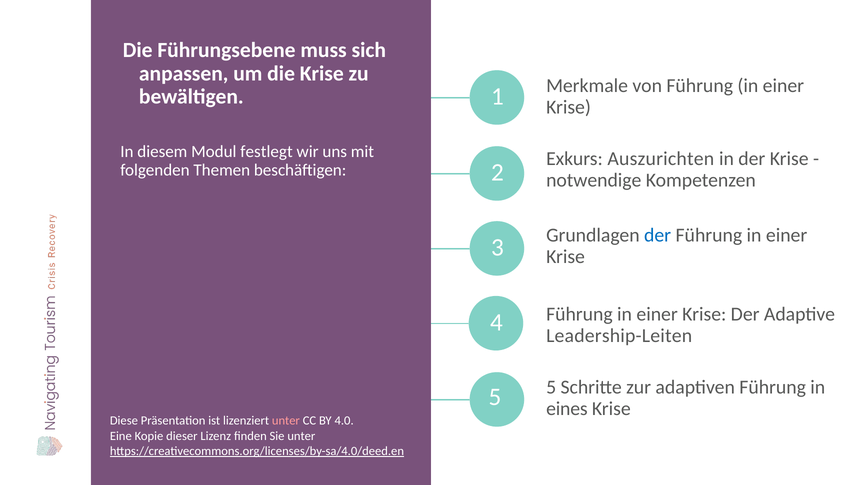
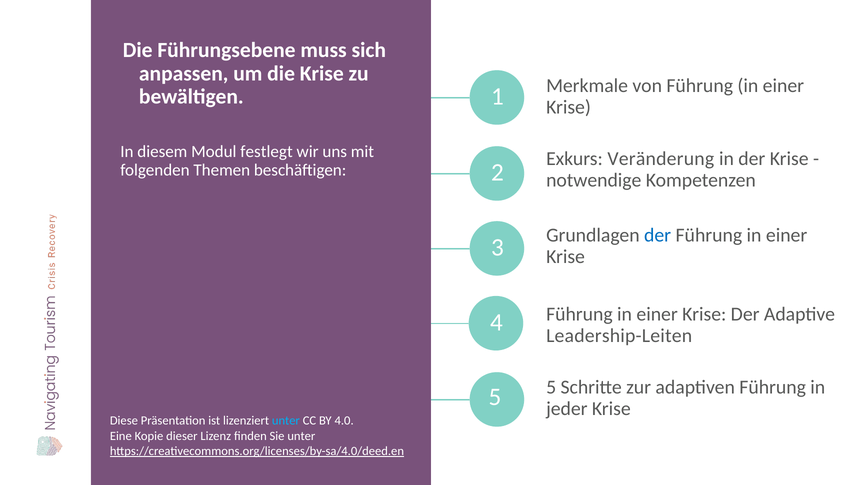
Auszurichten: Auszurichten -> Veränderung (661, 159)
eines: eines -> jeder (567, 409)
unter colour: pink -> light blue (286, 421)
